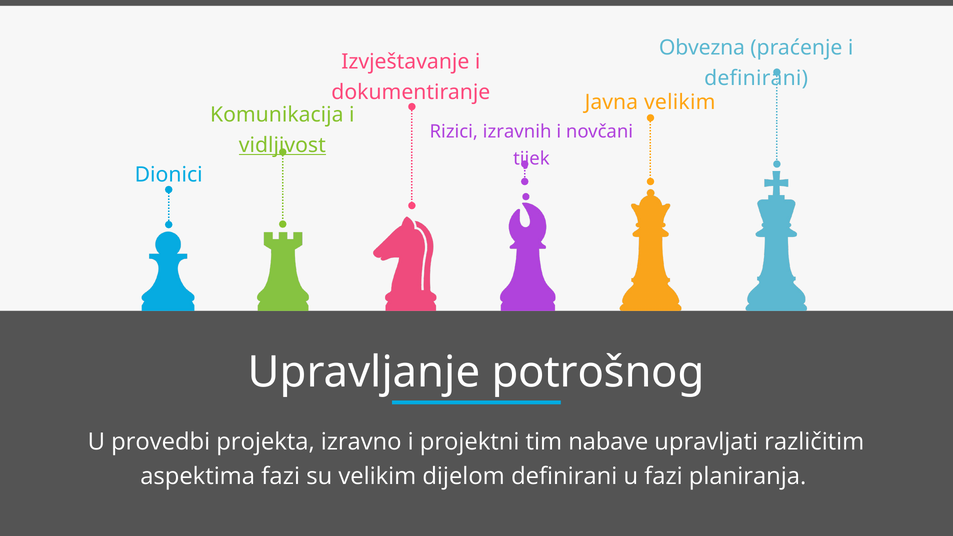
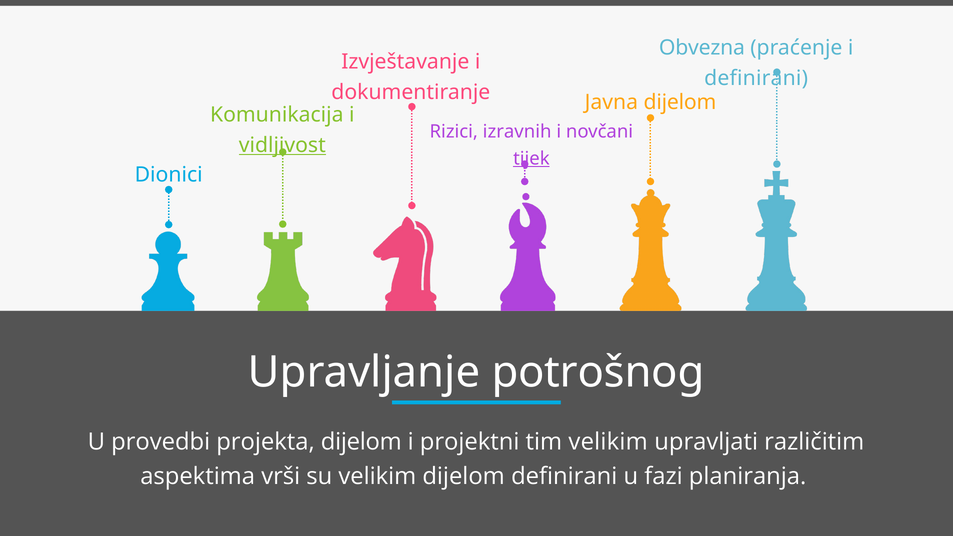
Javna velikim: velikim -> dijelom (680, 102)
tijek underline: none -> present (531, 159)
projekta izravno: izravno -> dijelom (361, 442)
tim nabave: nabave -> velikim (608, 442)
aspektima fazi: fazi -> vrši (281, 476)
